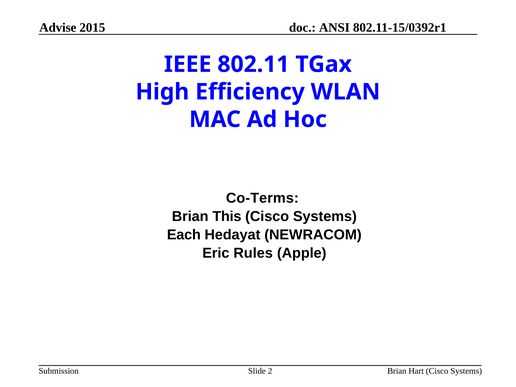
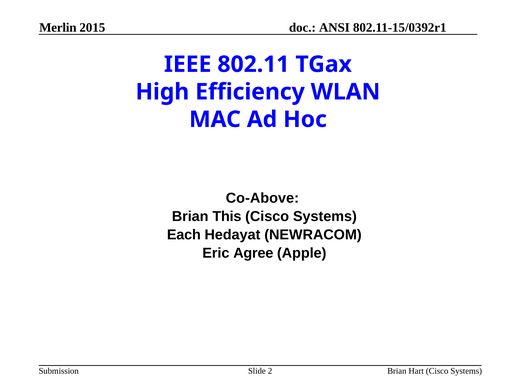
Advise: Advise -> Merlin (58, 28)
Co-Terms: Co-Terms -> Co-Above (262, 198)
Rules: Rules -> Agree (253, 253)
